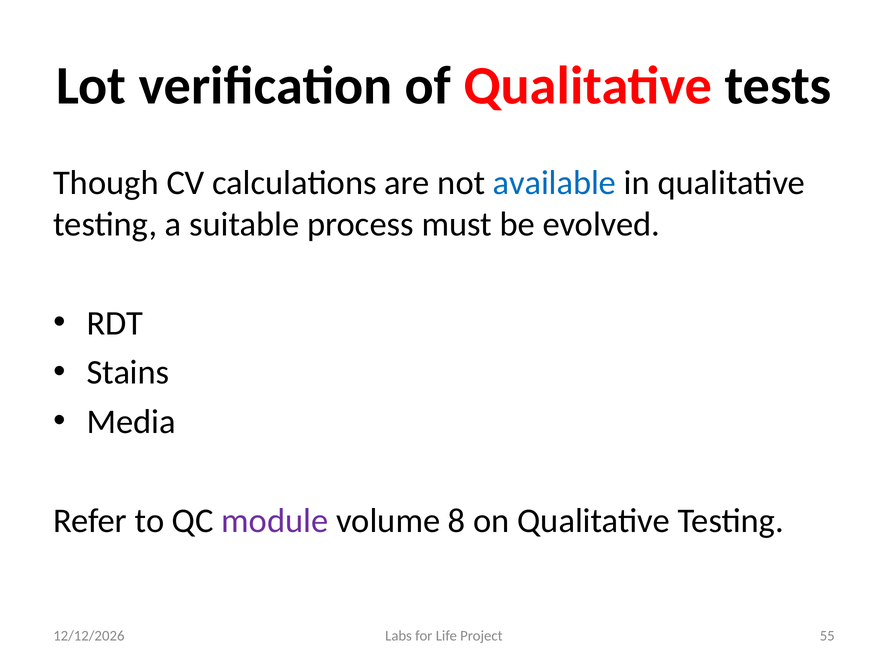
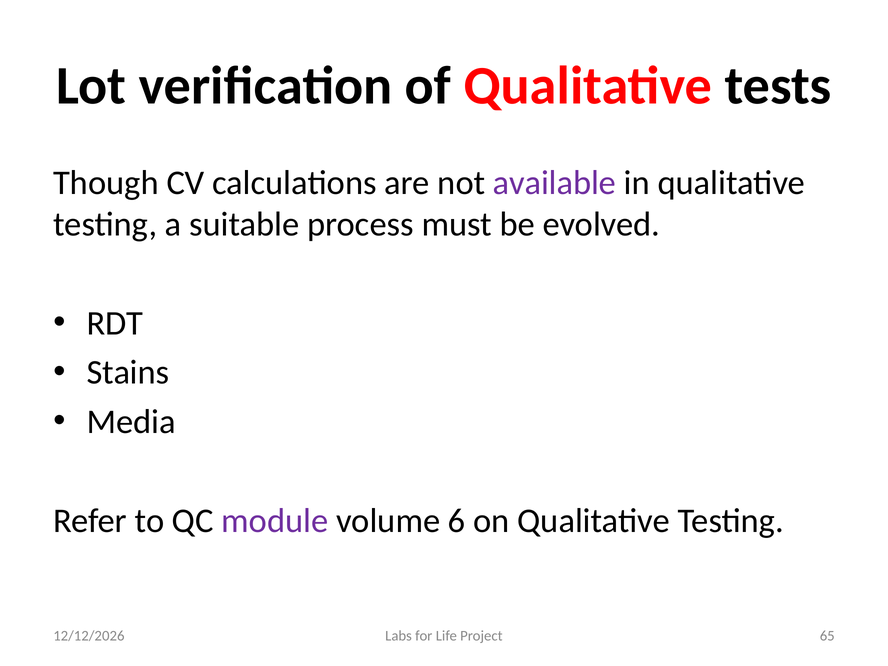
available colour: blue -> purple (555, 183)
8: 8 -> 6 (457, 521)
55: 55 -> 65 (827, 636)
